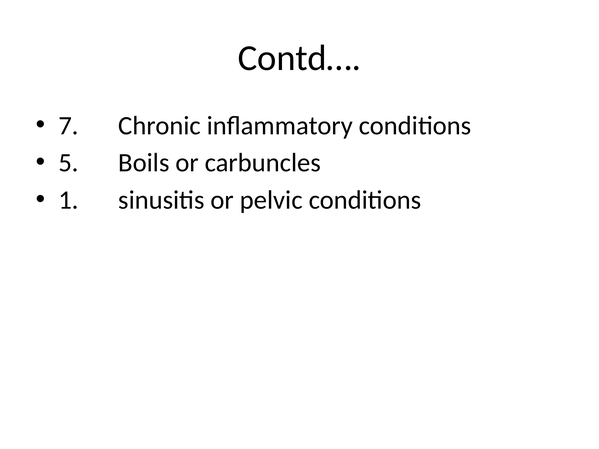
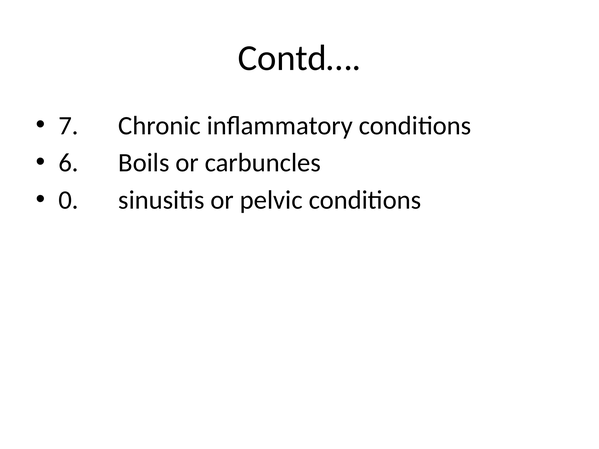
5: 5 -> 6 (69, 163)
1: 1 -> 0 (69, 200)
